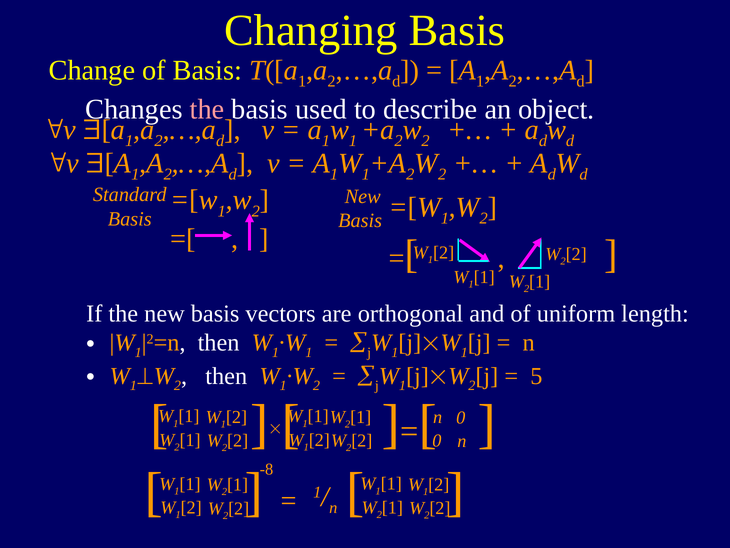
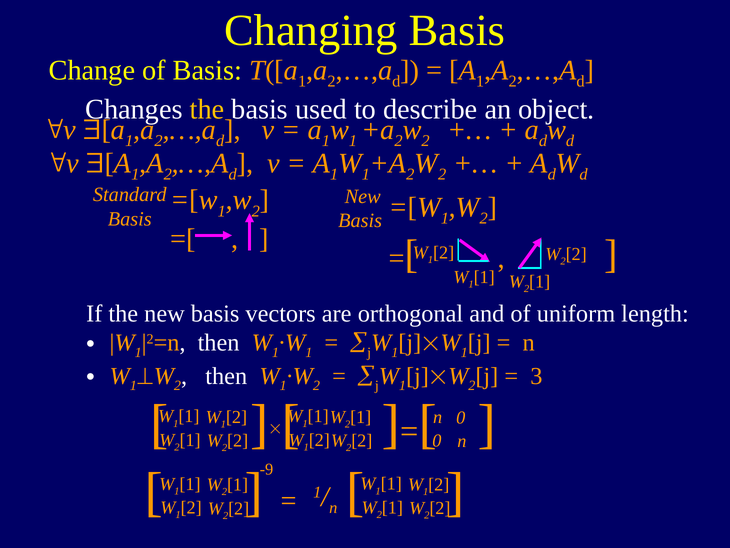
the colour: pink -> yellow (207, 109)
5: 5 -> 3 (536, 376)
-8: -8 -> -9 (266, 469)
